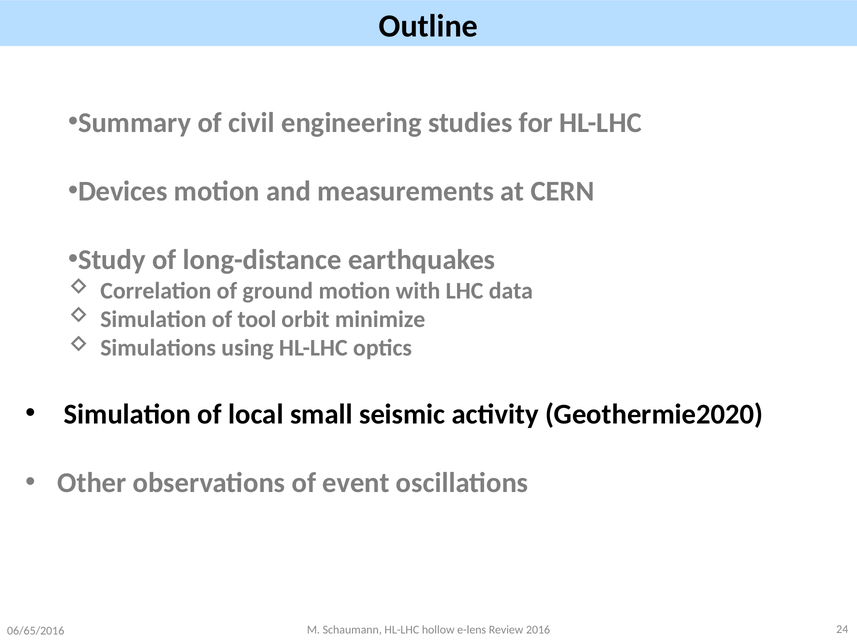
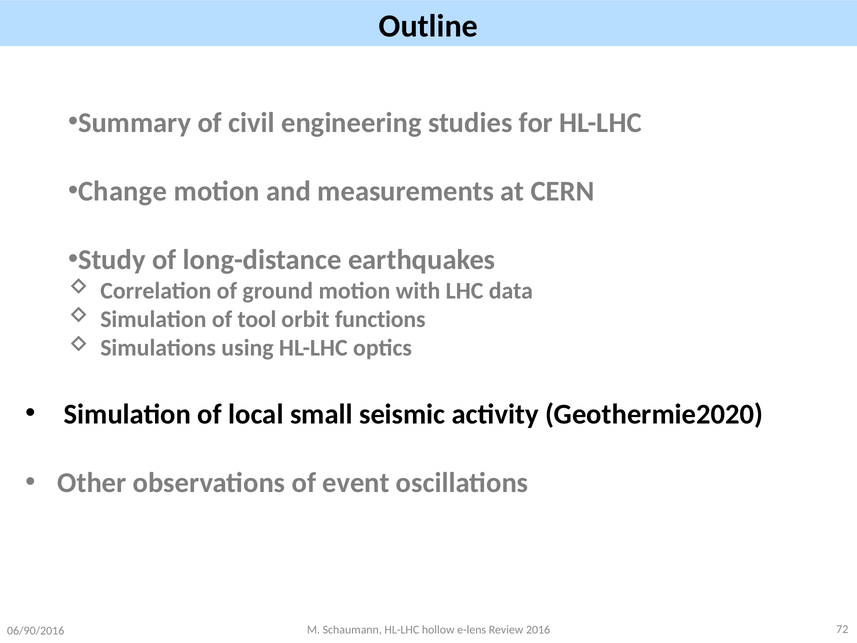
Devices: Devices -> Change (123, 191)
minimize: minimize -> functions (380, 319)
24: 24 -> 72 (842, 629)
06/65/2016: 06/65/2016 -> 06/90/2016 (36, 630)
